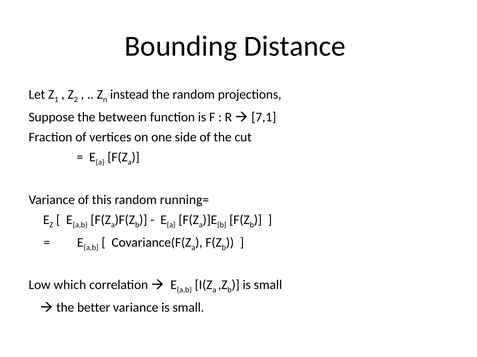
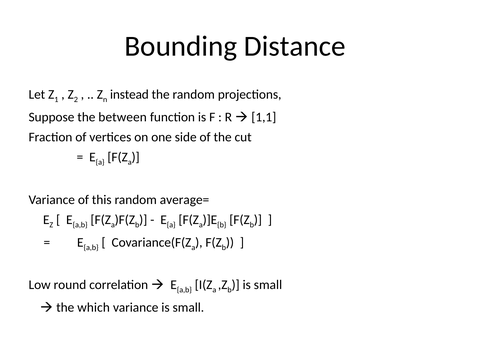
7,1: 7,1 -> 1,1 (264, 117)
running=: running= -> average= (185, 200)
which: which -> round (70, 285)
better: better -> which (94, 308)
